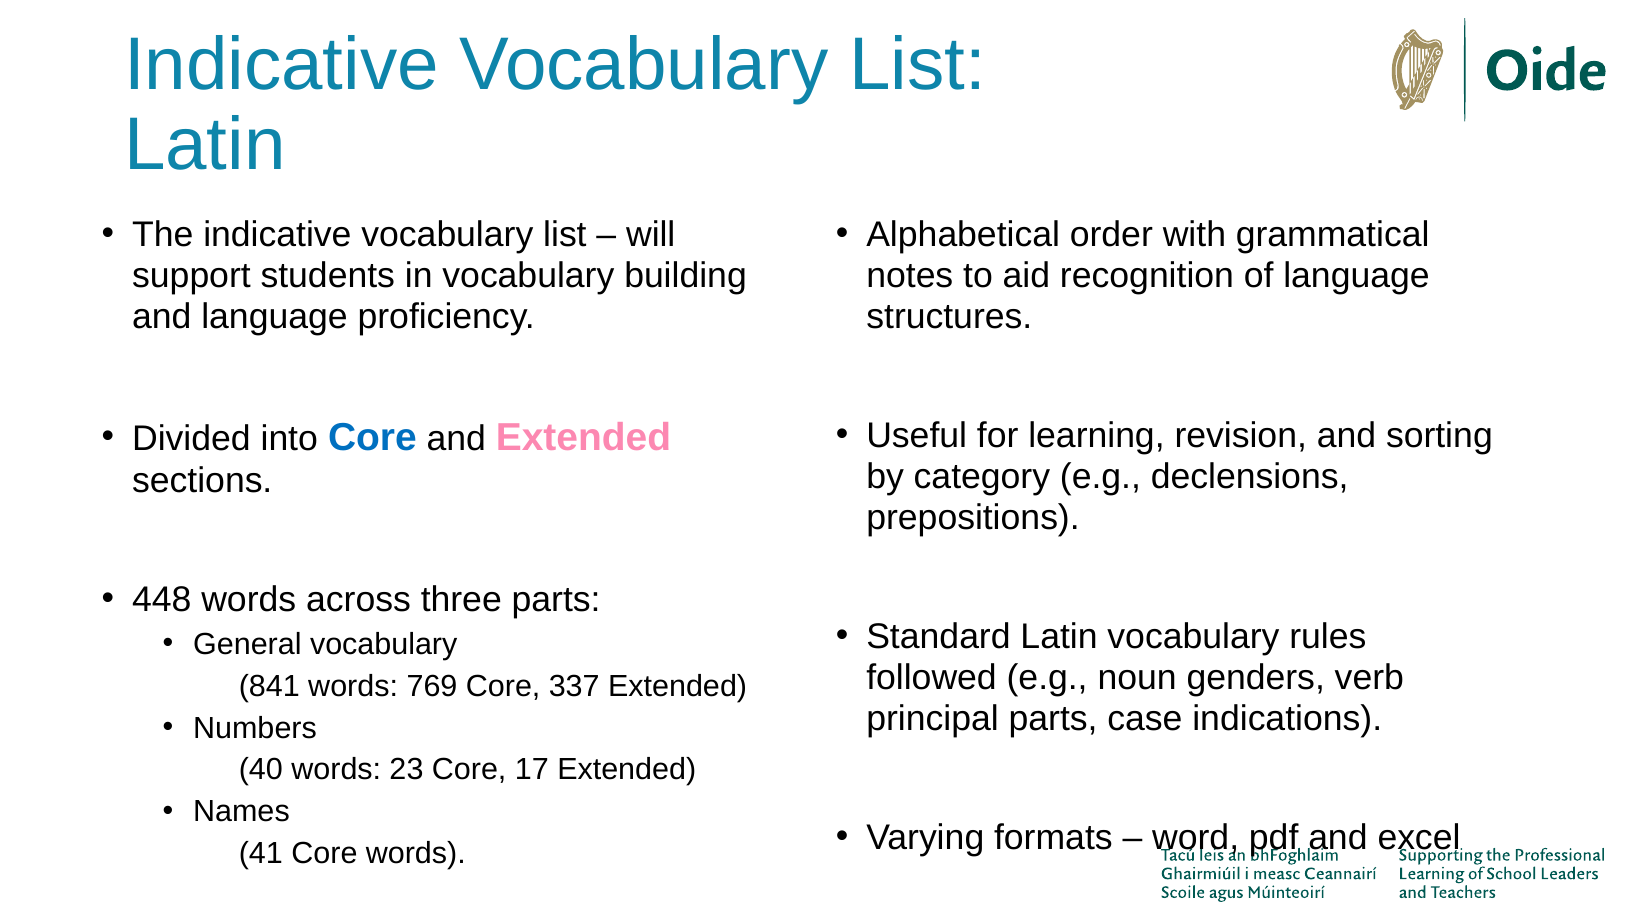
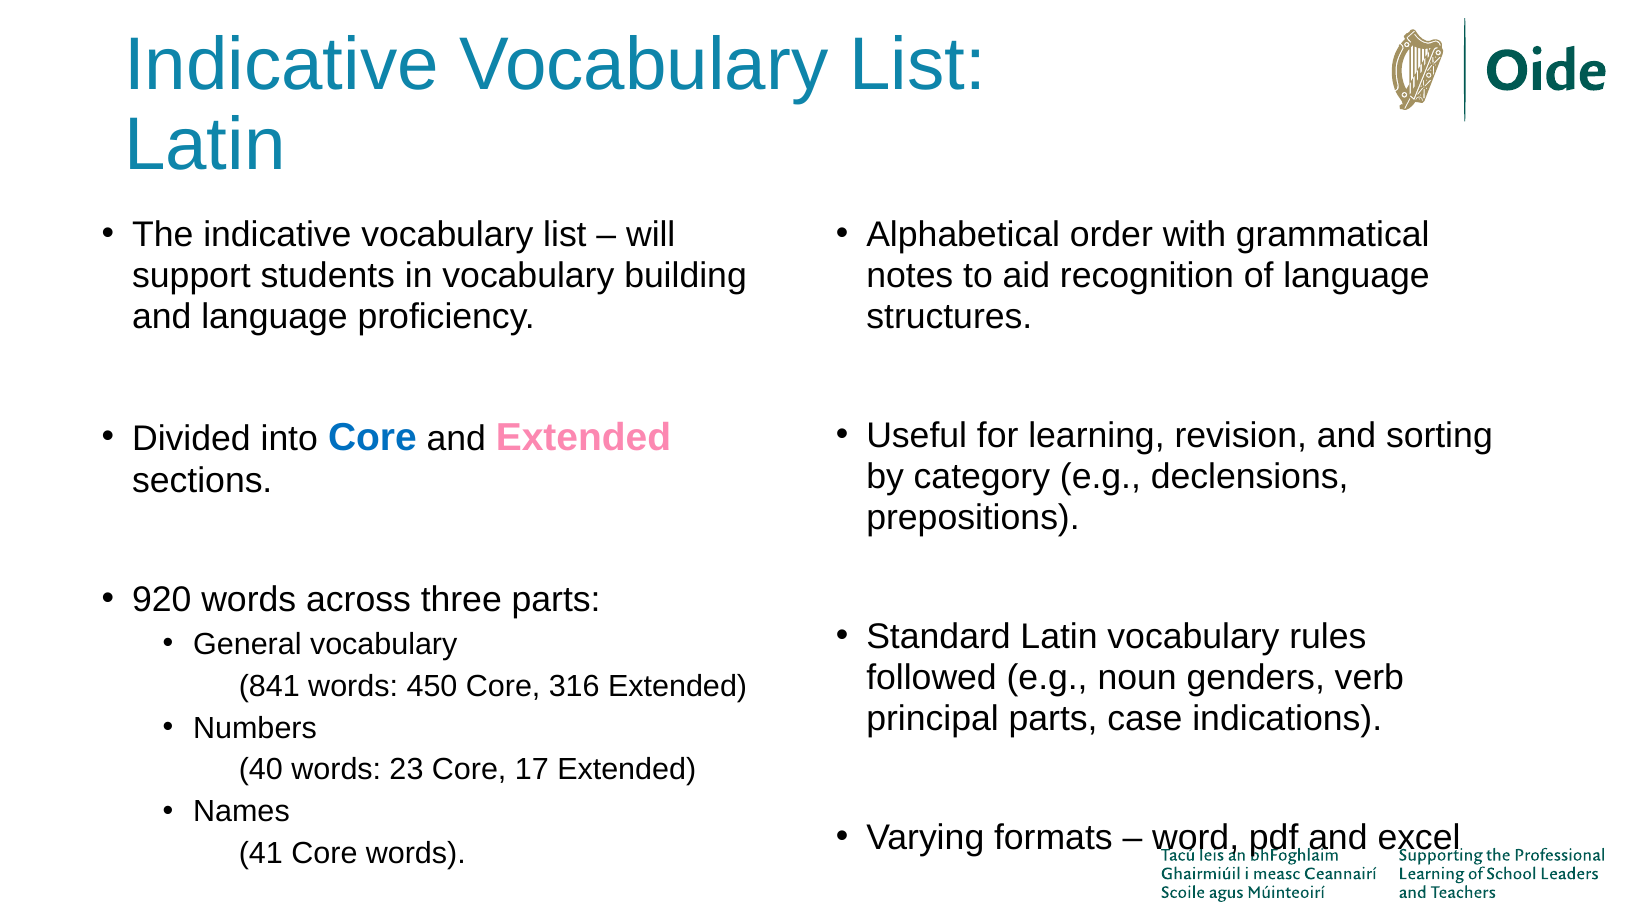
448: 448 -> 920 (162, 600)
769: 769 -> 450 (432, 686)
337: 337 -> 316 (574, 686)
